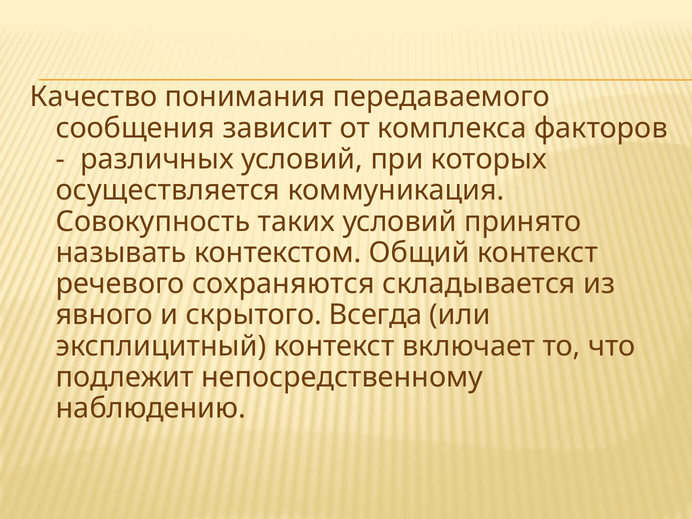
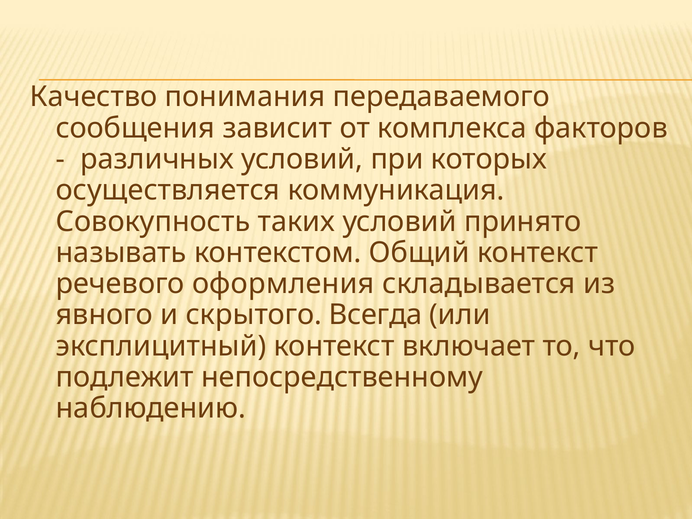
сохраняются: сохраняются -> оформления (283, 284)
